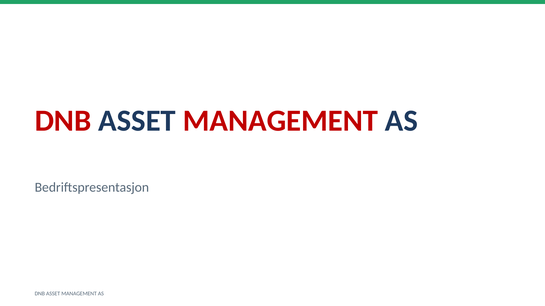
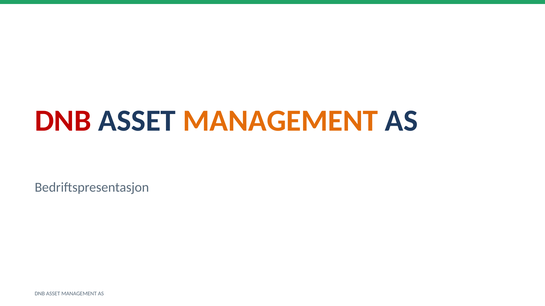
MANAGEMENT colour: red -> orange (280, 121)
